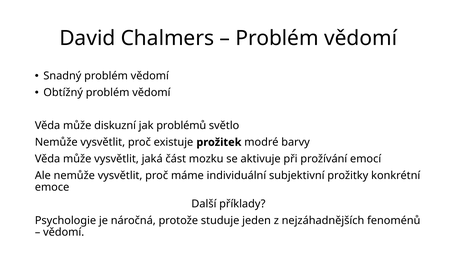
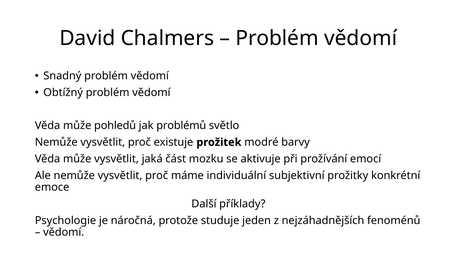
diskuzní: diskuzní -> pohledů (115, 126)
